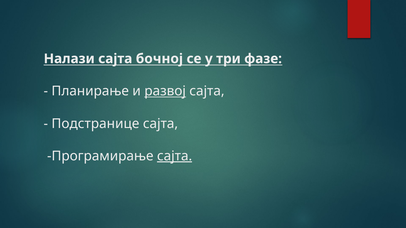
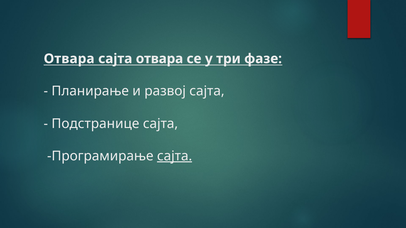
Налази: Налази -> Отвара (69, 59)
сајта бочној: бочној -> отвара (159, 59)
развој underline: present -> none (165, 91)
